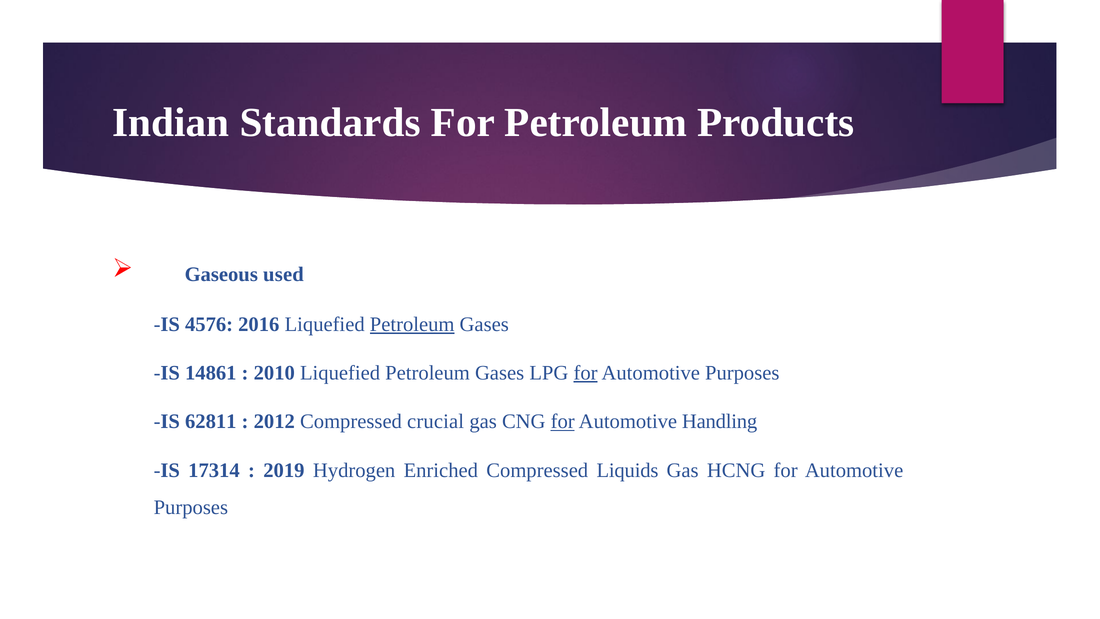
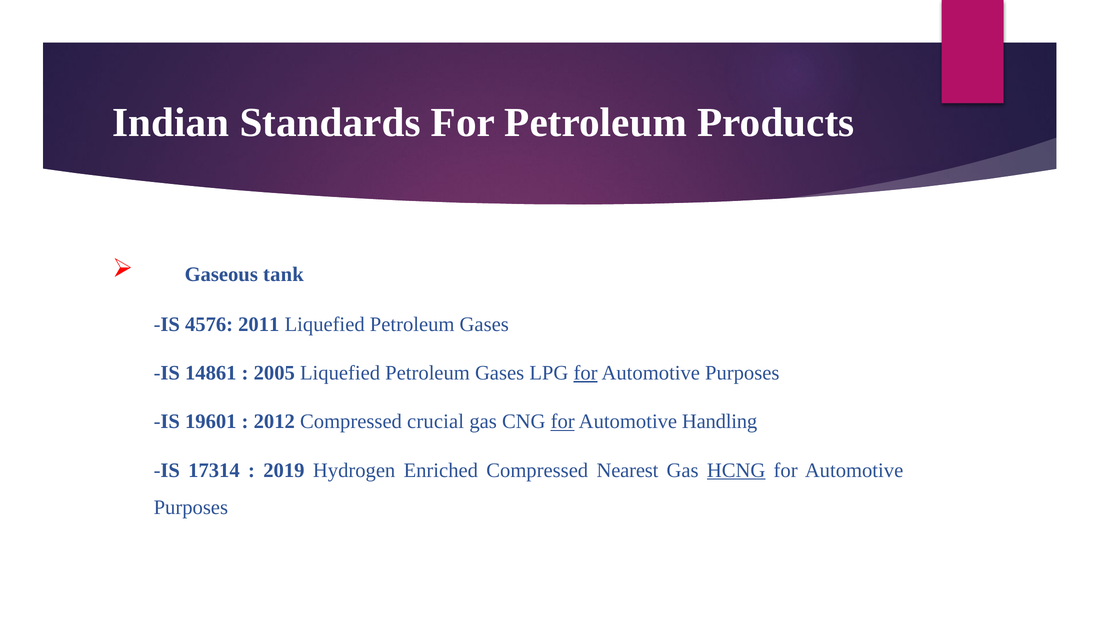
used: used -> tank (283, 274)
2016: 2016 -> 2011 (259, 324)
Petroleum underline: present -> none (412, 324)
2010: 2010 -> 2005 (274, 373)
62811: 62811 -> 19601 (211, 421)
Liquids: Liquids -> Nearest (627, 470)
HCNG underline: none -> present (736, 470)
